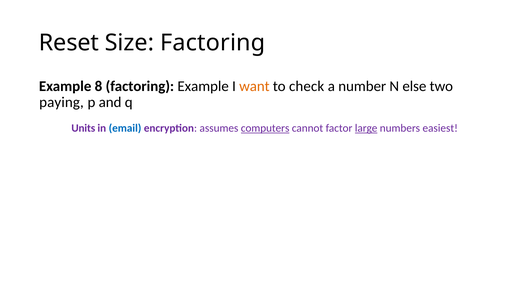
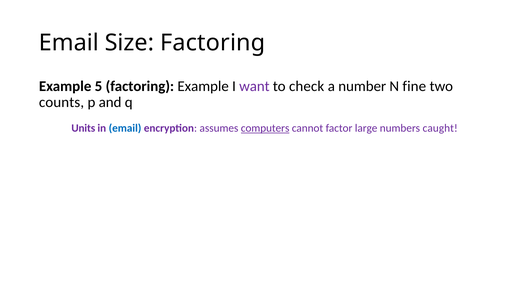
Reset: Reset -> Email (69, 43)
8: 8 -> 5 (98, 86)
want colour: orange -> purple (254, 86)
else: else -> fine (414, 86)
paying: paying -> counts (62, 102)
large underline: present -> none (366, 128)
easiest: easiest -> caught (440, 128)
